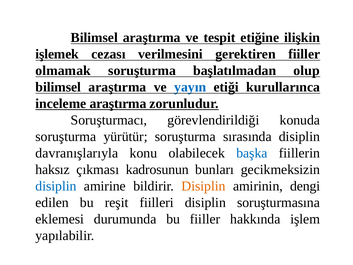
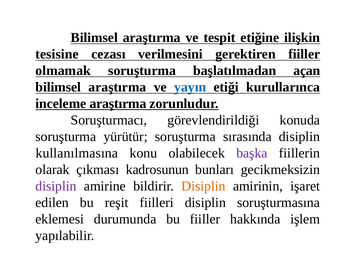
işlemek: işlemek -> tesisine (57, 54)
olup: olup -> açan (307, 71)
davranışlarıyla: davranışlarıyla -> kullanılmasına (77, 153)
başka colour: blue -> purple (252, 153)
haksız: haksız -> olarak (53, 170)
disiplin colour: blue -> purple (56, 186)
dengi: dengi -> işaret (305, 186)
